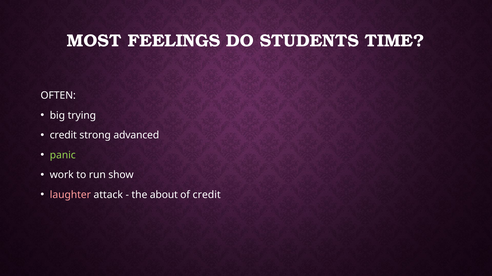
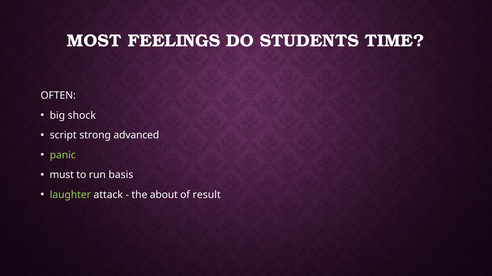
trying: trying -> shock (82, 116)
credit: credit -> script (63, 136)
work: work -> must (62, 175)
show: show -> basis (121, 175)
laughter colour: pink -> light green (70, 195)
of credit: credit -> result (207, 195)
